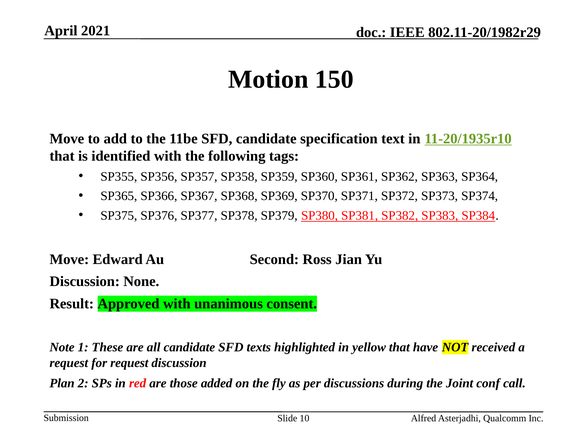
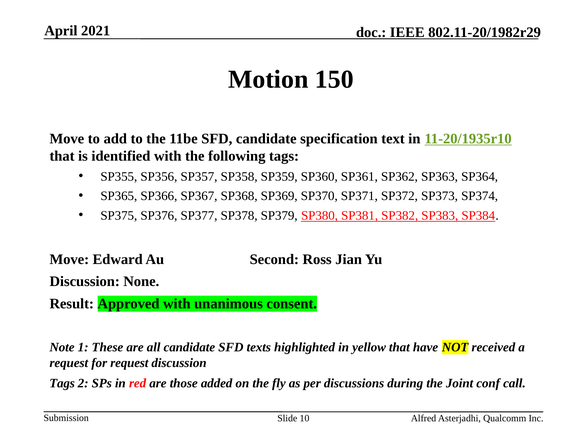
Plan: Plan -> Tags (62, 384)
